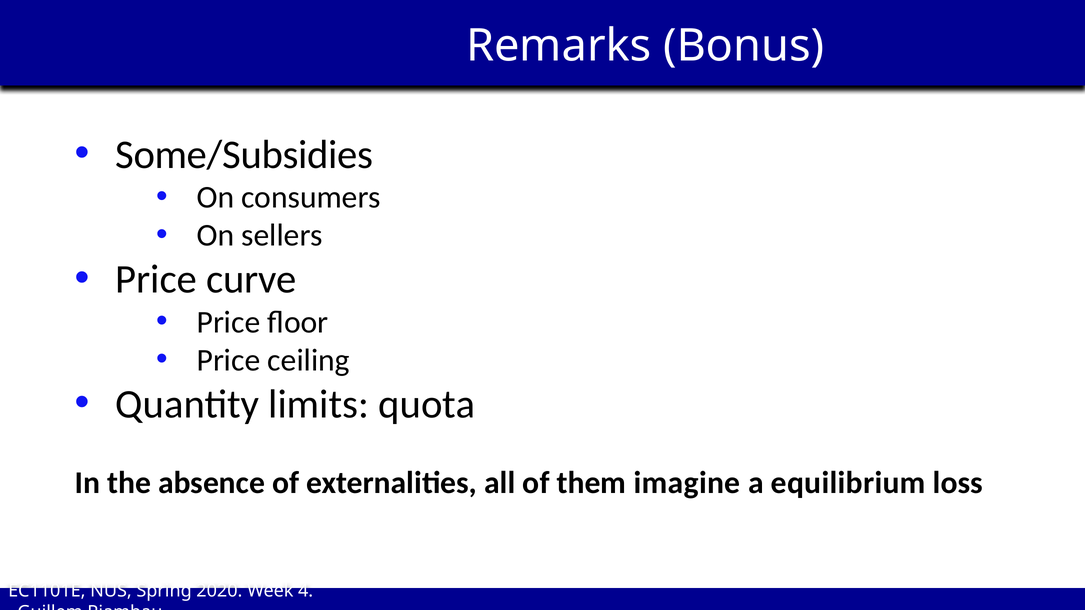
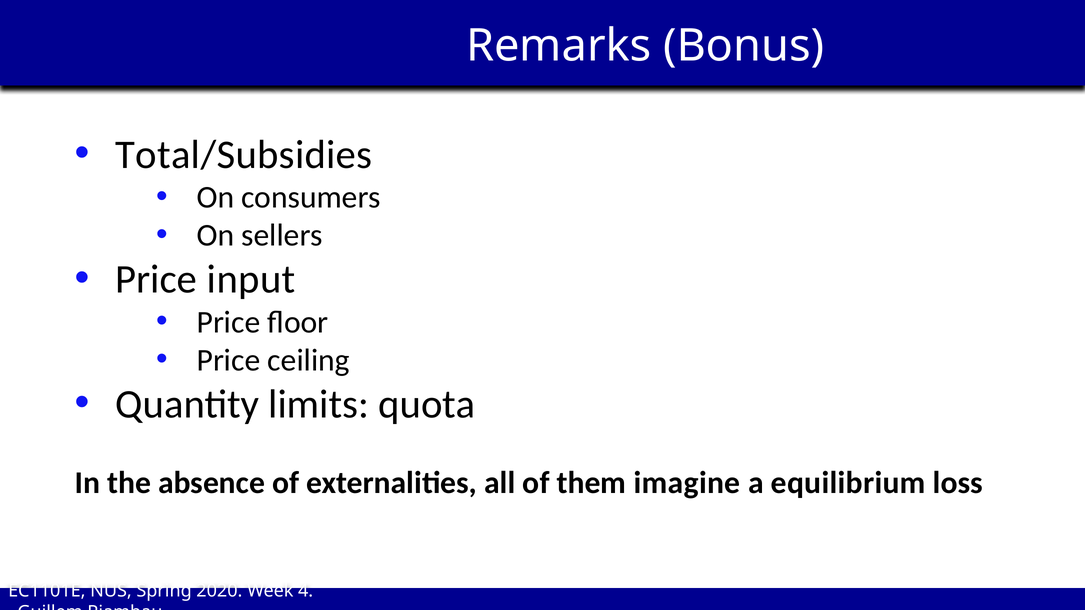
Some/Subsidies: Some/Subsidies -> Total/Subsidies (244, 155)
curve: curve -> input (251, 280)
